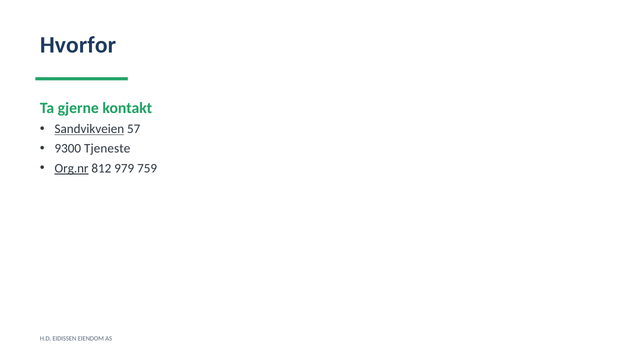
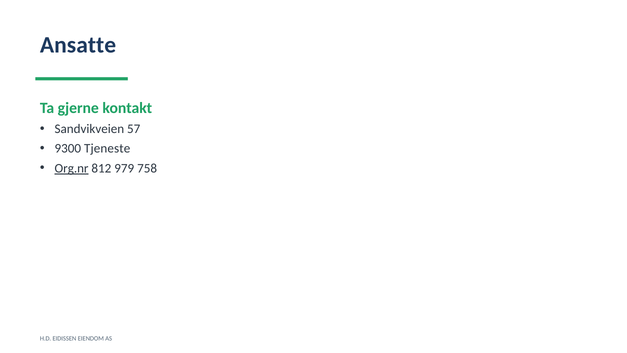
Hvorfor: Hvorfor -> Ansatte (78, 45)
Sandvikveien underline: present -> none (89, 129)
759: 759 -> 758 (147, 168)
